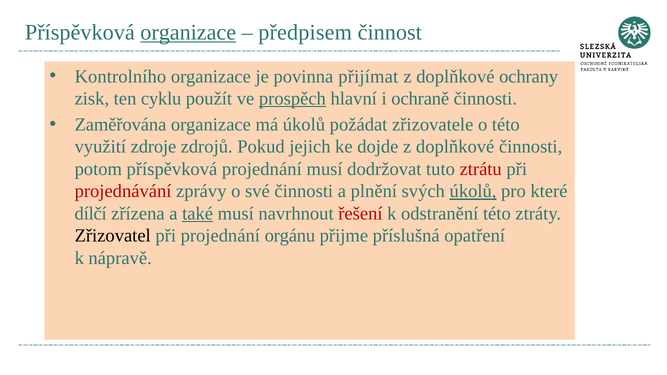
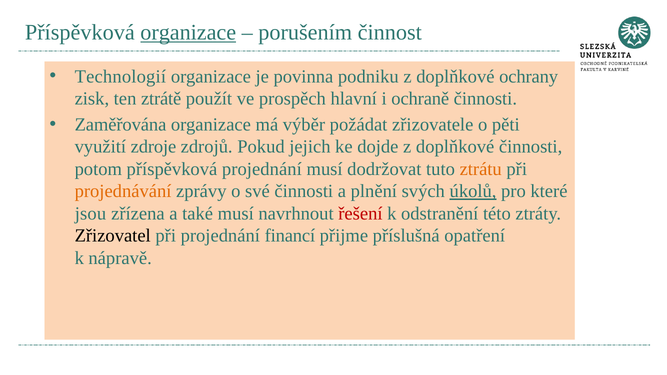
předpisem: předpisem -> porušením (305, 32)
Kontrolního: Kontrolního -> Technologií (120, 76)
přijímat: přijímat -> podniku (368, 76)
cyklu: cyklu -> ztrátě (161, 99)
prospěch underline: present -> none (292, 99)
má úkolů: úkolů -> výběr (304, 125)
o této: této -> pěti (506, 125)
ztrátu colour: red -> orange (481, 169)
projednávání colour: red -> orange (123, 191)
dílčí: dílčí -> jsou (90, 214)
také underline: present -> none (198, 214)
orgánu: orgánu -> financí (290, 236)
